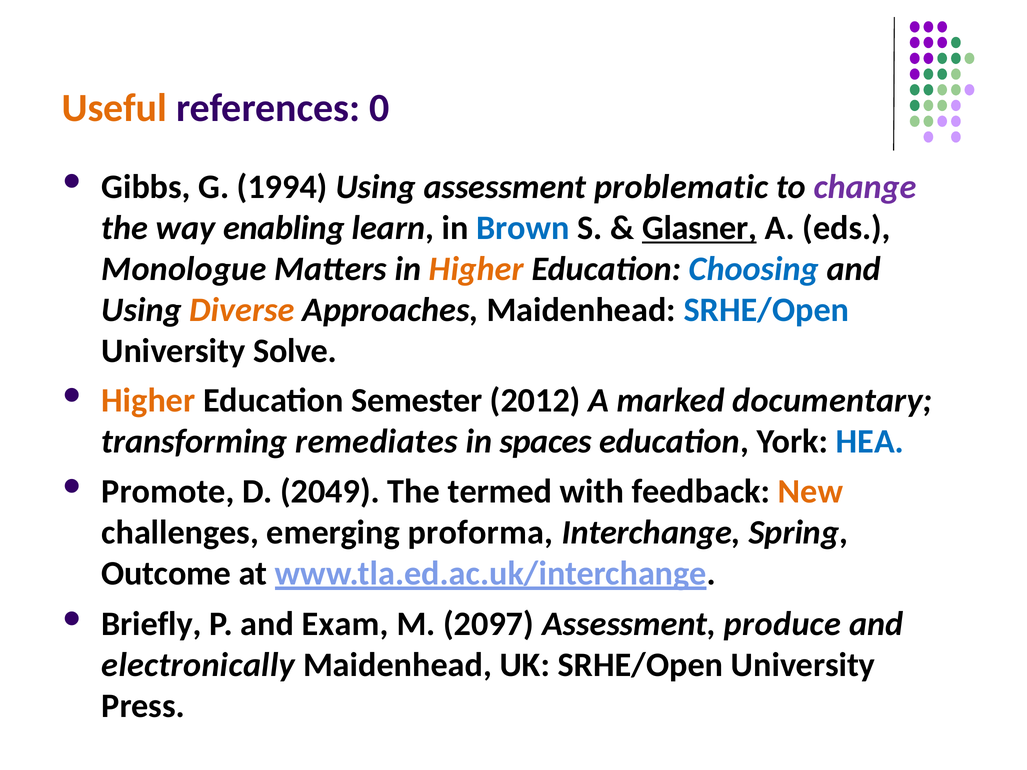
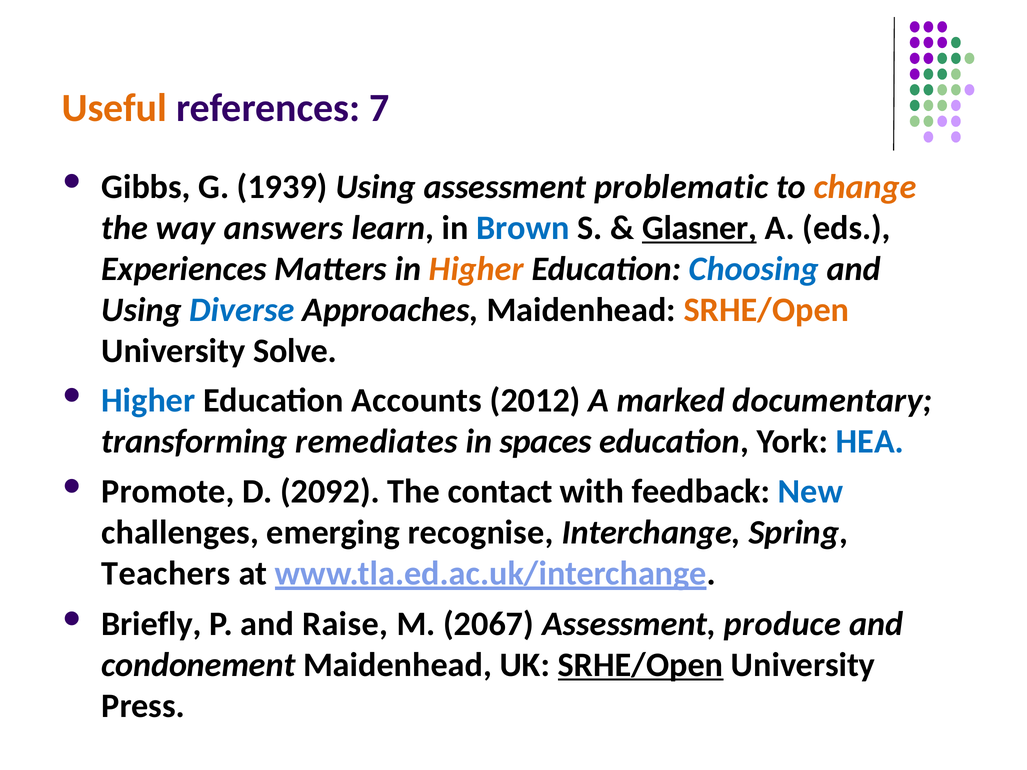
0: 0 -> 7 (379, 108)
1994: 1994 -> 1939 (282, 187)
change colour: purple -> orange (865, 187)
enabling: enabling -> answers (284, 228)
Monologue: Monologue -> Experiences (184, 269)
Diverse colour: orange -> blue (242, 310)
SRHE/Open colour: blue -> orange (766, 310)
Higher colour: orange -> blue (148, 401)
Semester: Semester -> Accounts (417, 401)
2049: 2049 -> 2092 (330, 491)
termed: termed -> contact (500, 491)
New colour: orange -> blue (811, 491)
proforma: proforma -> recognise (480, 533)
Outcome: Outcome -> Teachers (166, 574)
Exam: Exam -> Raise (345, 624)
2097: 2097 -> 2067 (489, 624)
electronically: electronically -> condonement (198, 665)
SRHE/Open underline: none -> present (641, 665)
